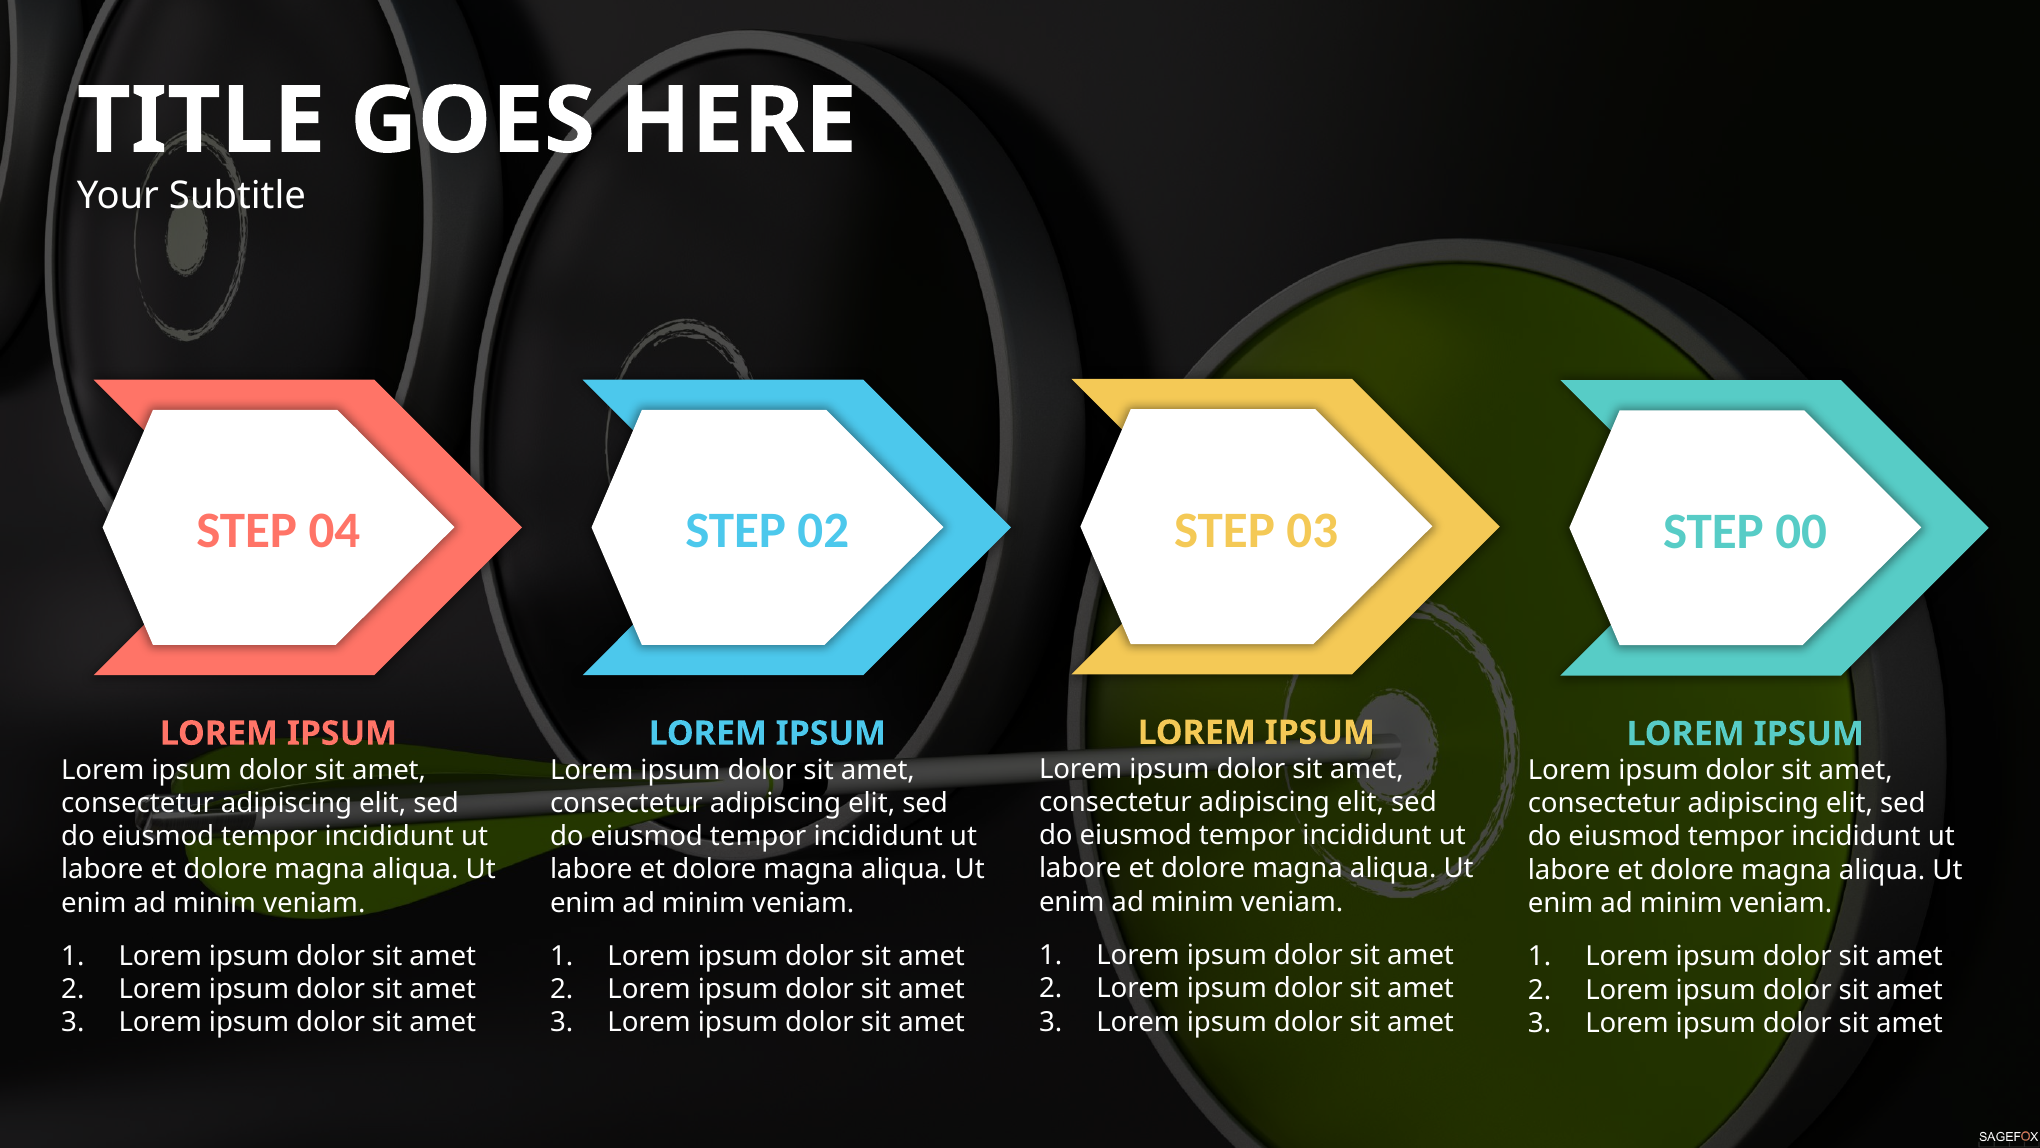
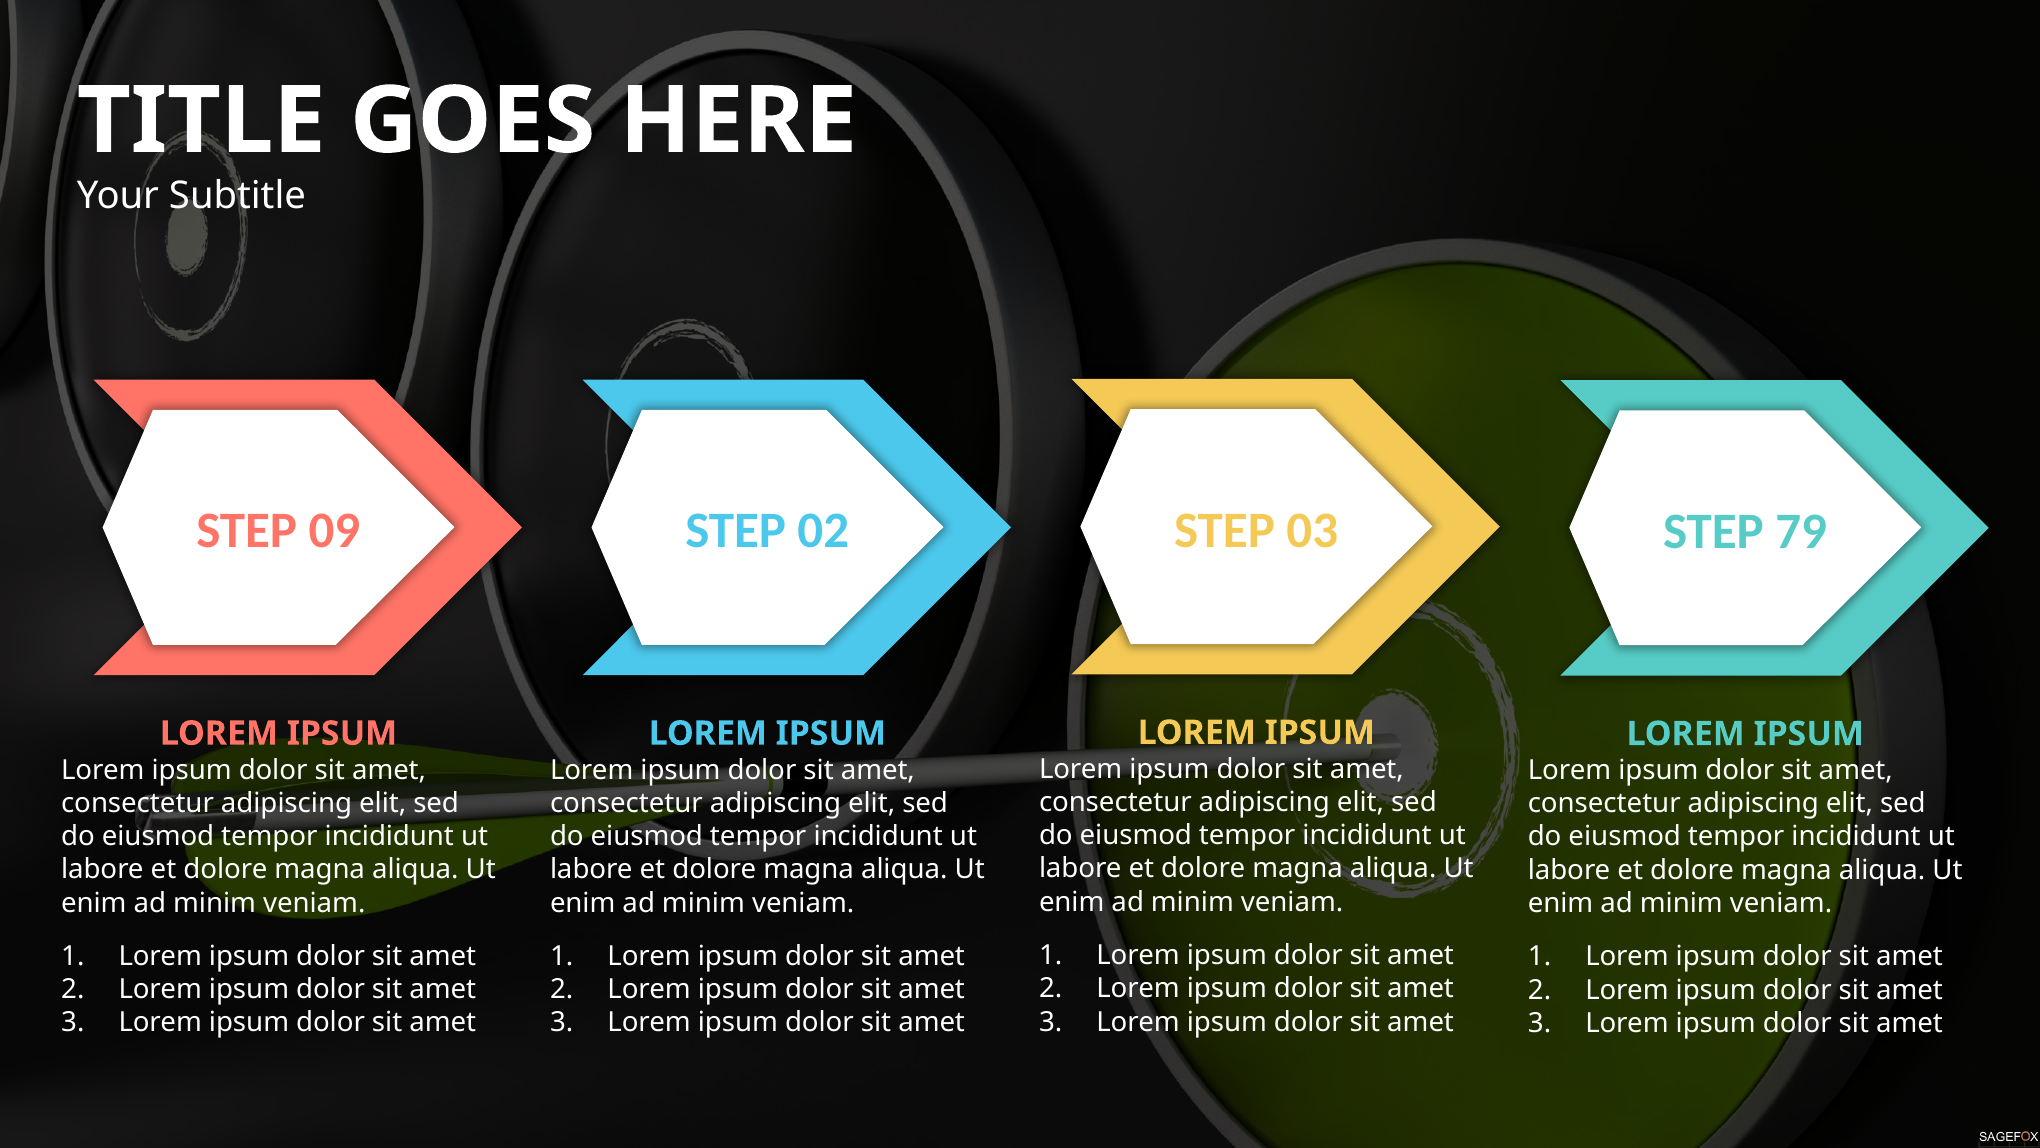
04: 04 -> 09 (334, 531)
00: 00 -> 79 (1801, 531)
